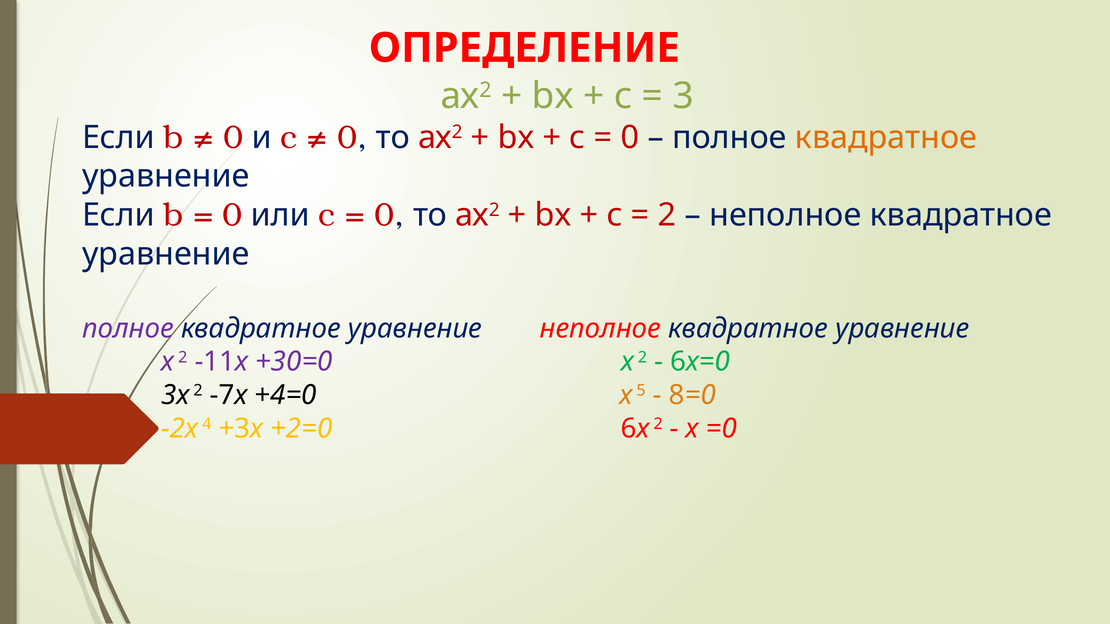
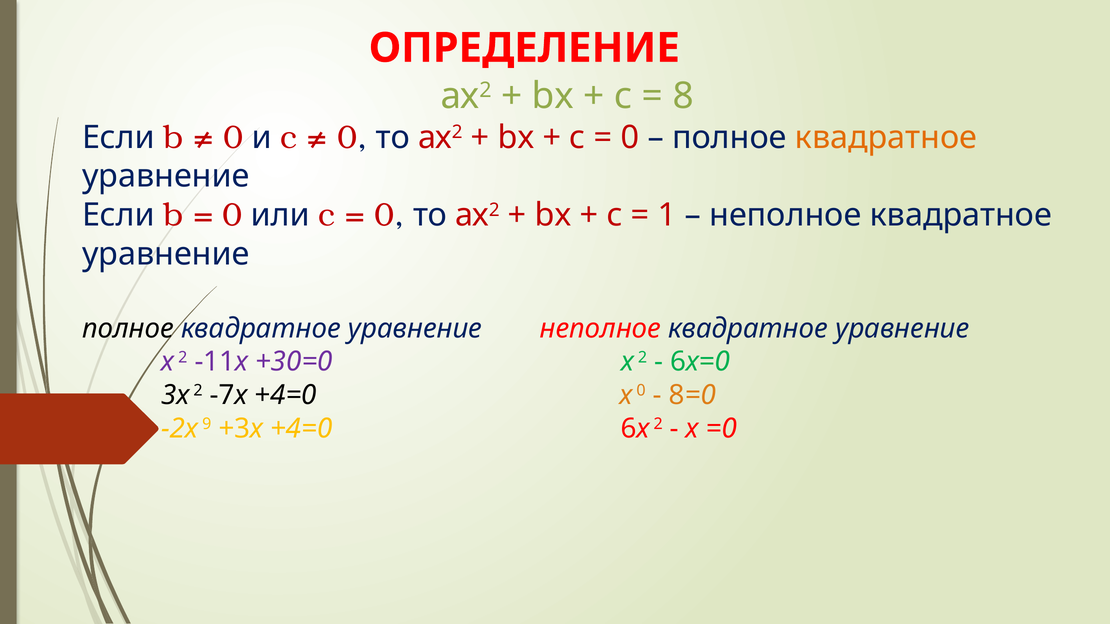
3: 3 -> 8 (683, 96)
2: 2 -> 1 (667, 215)
полное colour: purple -> black (128, 329)
х 5: 5 -> 0 (641, 391)
4: 4 -> 9 (207, 424)
+3х +2=0: +2=0 -> +4=0 (301, 429)
